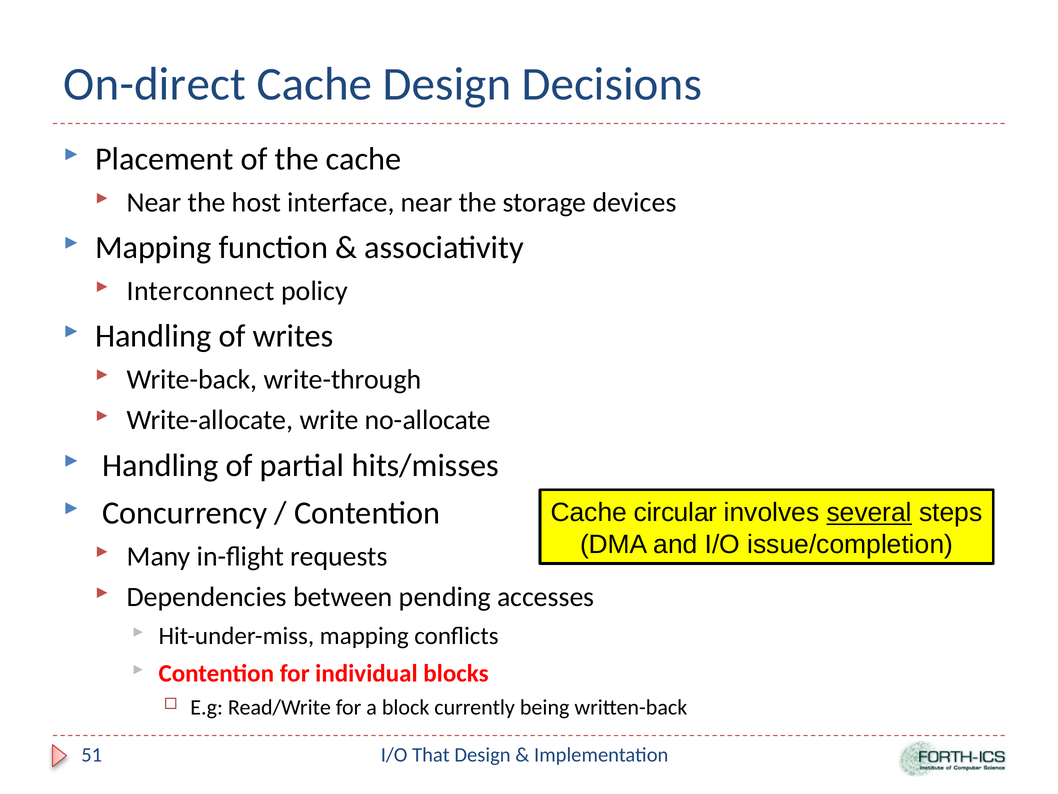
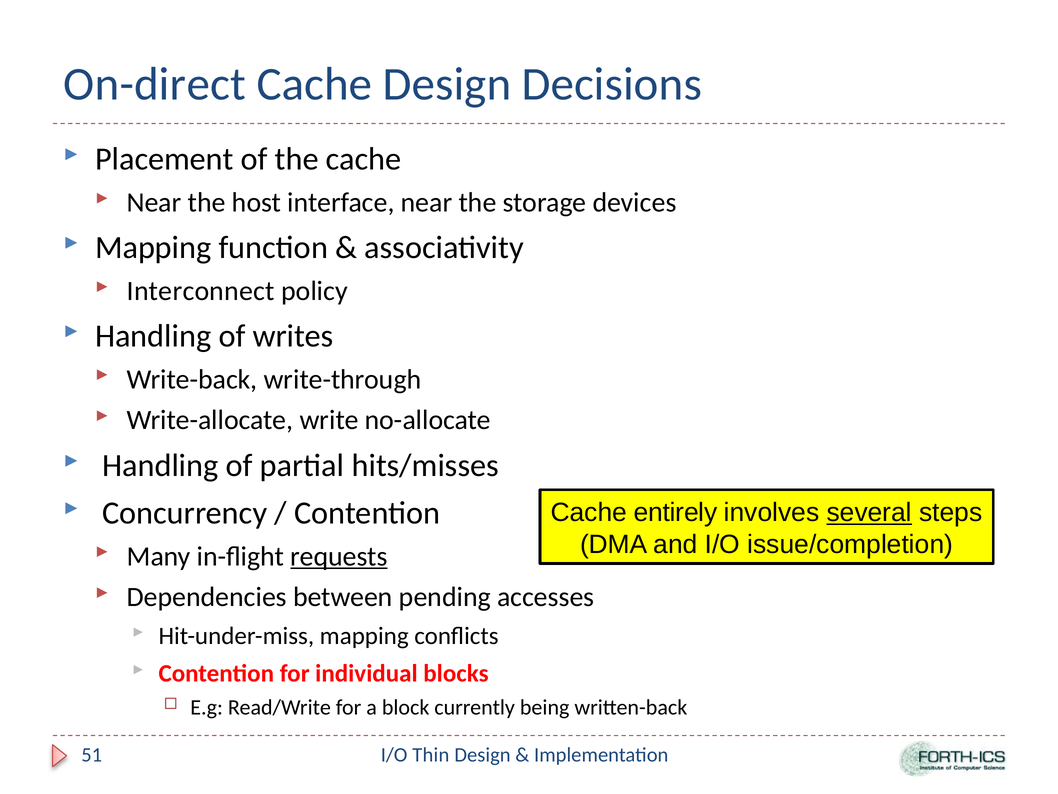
circular: circular -> entirely (676, 512)
requests underline: none -> present (339, 556)
That: That -> Thin (431, 754)
